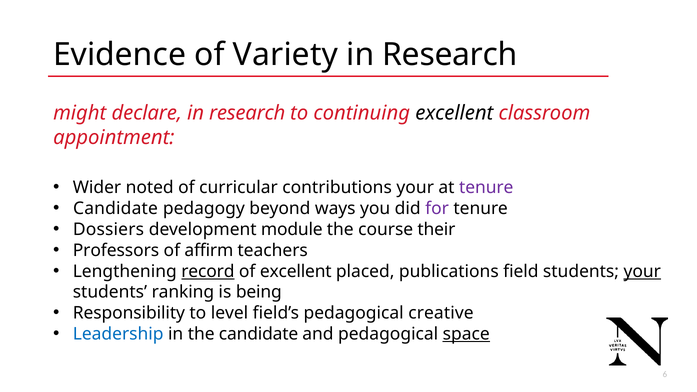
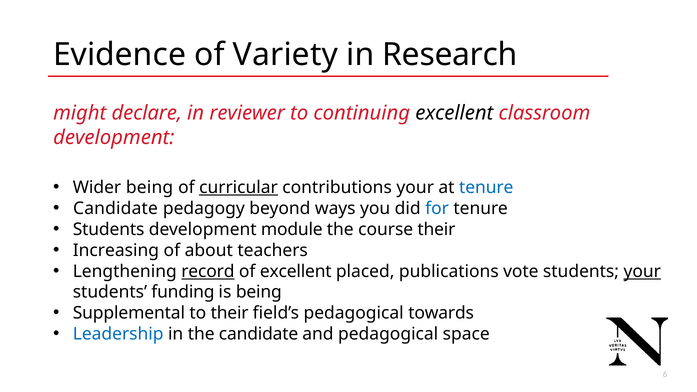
research: research -> reviewer (247, 113)
appointment: appointment -> development (114, 137)
Wider noted: noted -> being (150, 188)
curricular underline: none -> present (239, 188)
tenure colour: purple -> blue (486, 188)
for colour: purple -> blue (437, 209)
Dossiers: Dossiers -> Students (109, 230)
Professors: Professors -> Increasing (116, 250)
affirm: affirm -> about (209, 250)
field: field -> vote (521, 271)
ranking: ranking -> funding (183, 292)
Responsibility: Responsibility -> Supplemental (129, 313)
to level: level -> their (230, 313)
creative: creative -> towards (441, 313)
space underline: present -> none (466, 334)
